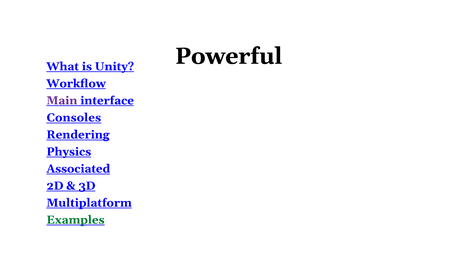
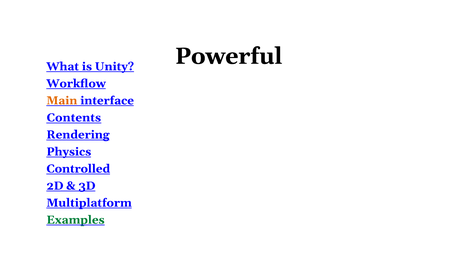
Main colour: purple -> orange (62, 101)
Consoles: Consoles -> Contents (74, 118)
Associated: Associated -> Controlled (78, 169)
